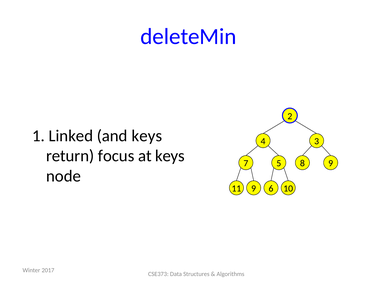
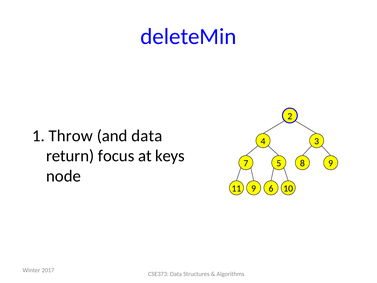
Linked: Linked -> Throw (71, 136)
and keys: keys -> data (147, 136)
